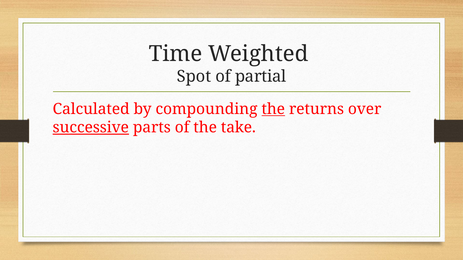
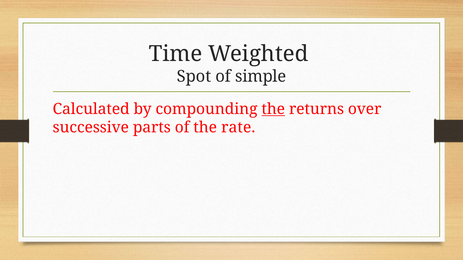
partial: partial -> simple (261, 77)
successive underline: present -> none (91, 128)
take: take -> rate (238, 128)
